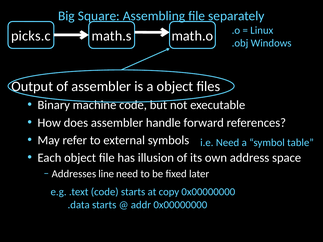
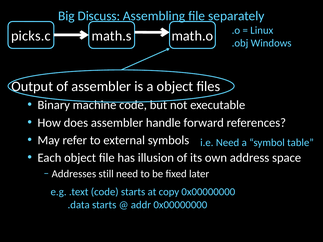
Square: Square -> Discuss (99, 16)
line: line -> still (106, 174)
